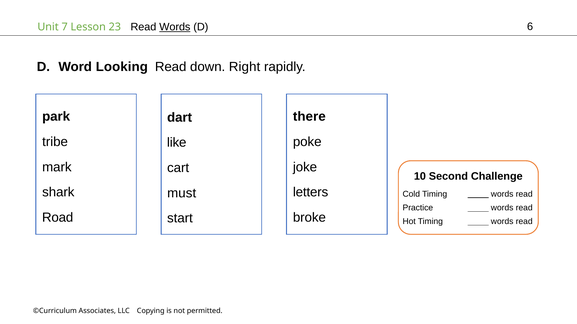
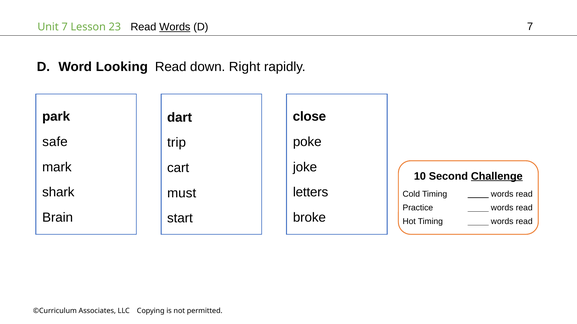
D 6: 6 -> 7 (530, 27)
there: there -> close (309, 117)
tribe: tribe -> safe (55, 142)
like: like -> trip (177, 143)
Challenge underline: none -> present (497, 176)
Road: Road -> Brain (58, 218)
